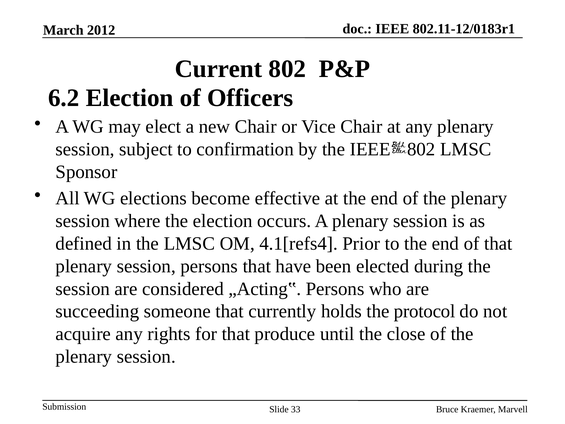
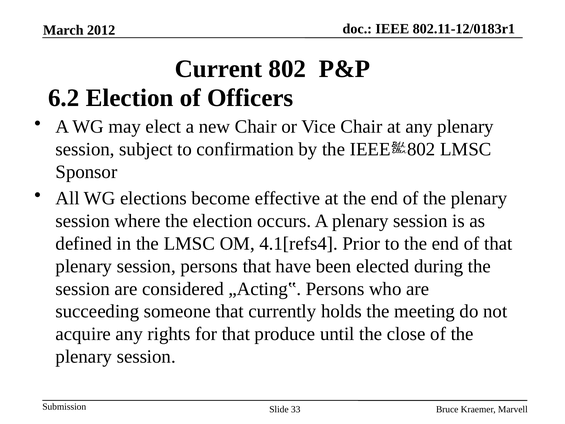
protocol: protocol -> meeting (425, 311)
